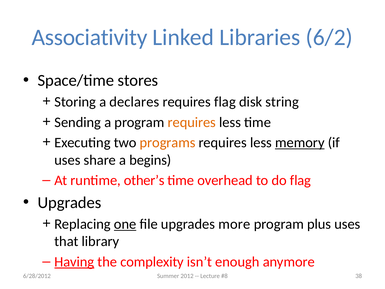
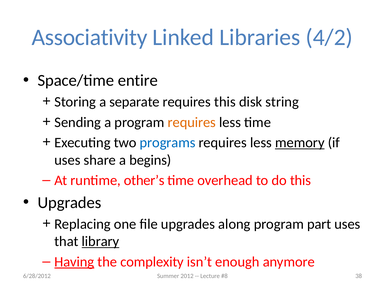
6/2: 6/2 -> 4/2 (329, 37)
stores: stores -> entire (138, 80)
declares: declares -> separate (134, 102)
requires flag: flag -> this (225, 102)
programs colour: orange -> blue (168, 143)
do flag: flag -> this (300, 180)
one underline: present -> none (125, 224)
more: more -> along (234, 224)
plus: plus -> part (319, 224)
library underline: none -> present (100, 241)
